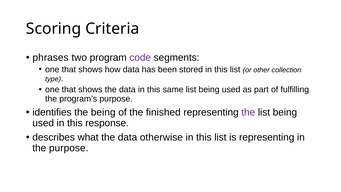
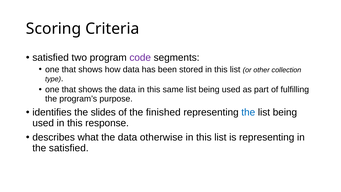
phrases: phrases -> satisfied (51, 58)
the being: being -> slides (103, 112)
the colour: purple -> blue (248, 112)
the purpose: purpose -> satisfied (69, 148)
